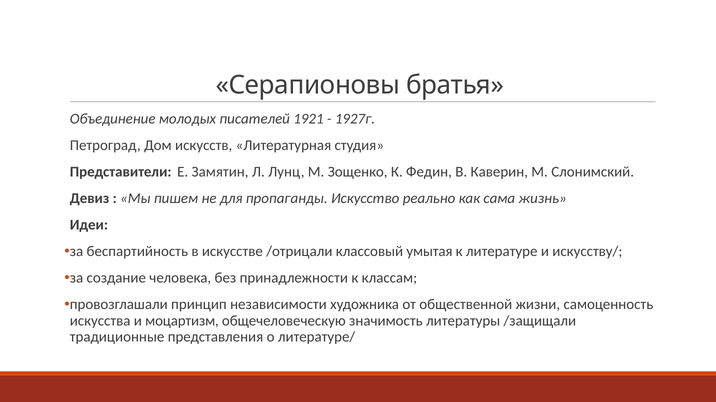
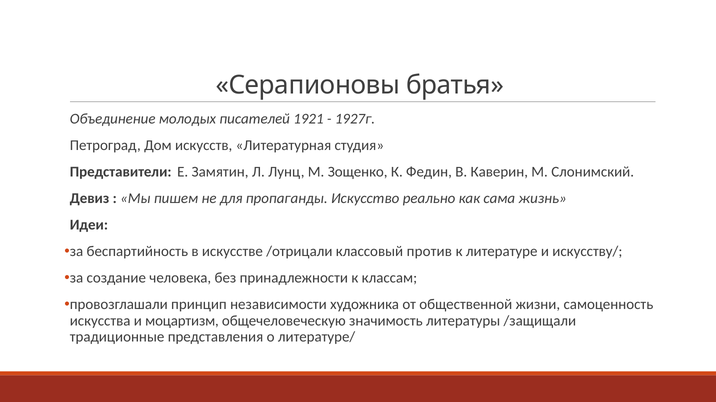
умытая: умытая -> против (429, 252)
